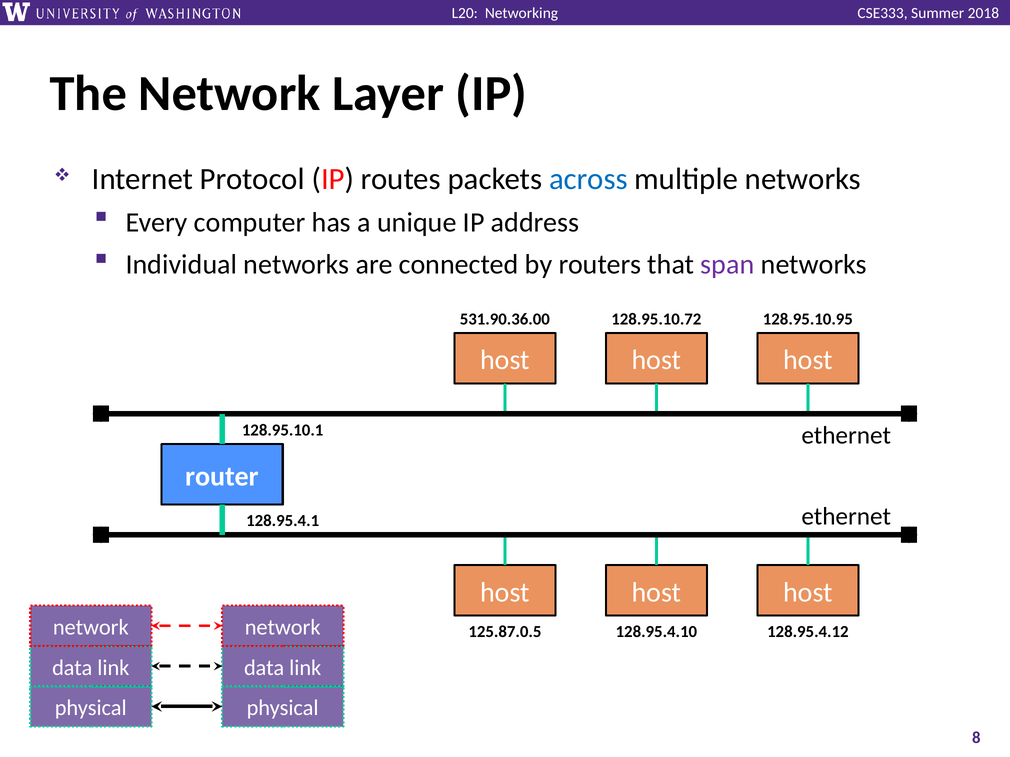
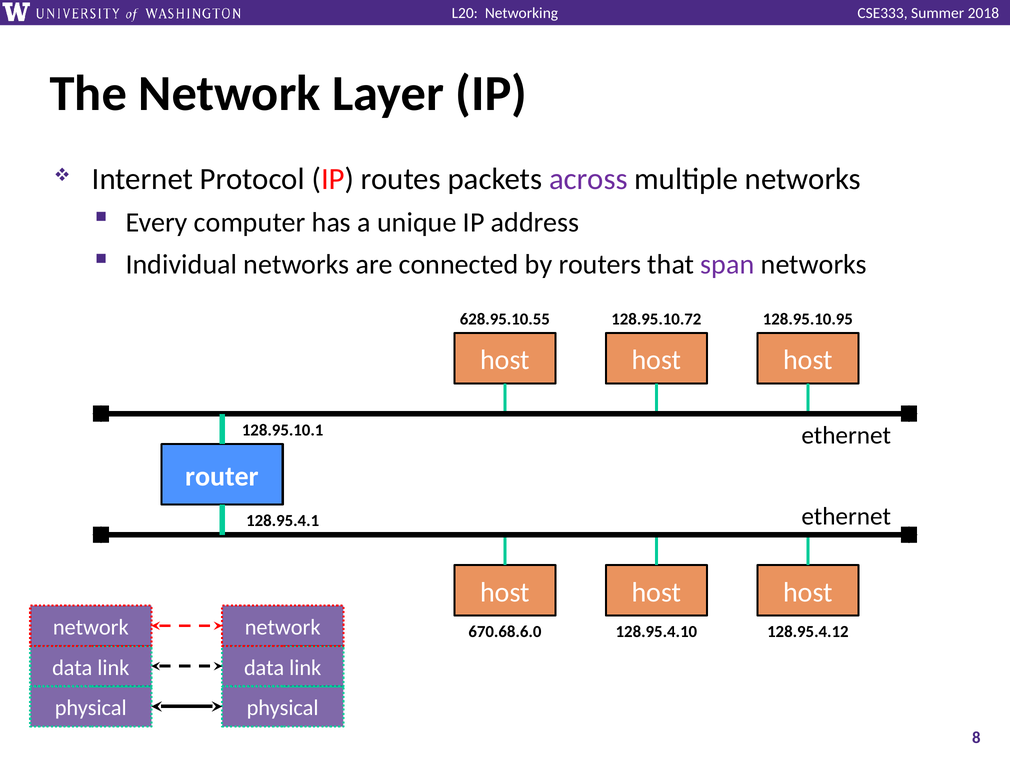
across colour: blue -> purple (588, 179)
531.90.36.00: 531.90.36.00 -> 628.95.10.55 (505, 319)
125.87.0.5: 125.87.0.5 -> 670.68.6.0 (505, 632)
